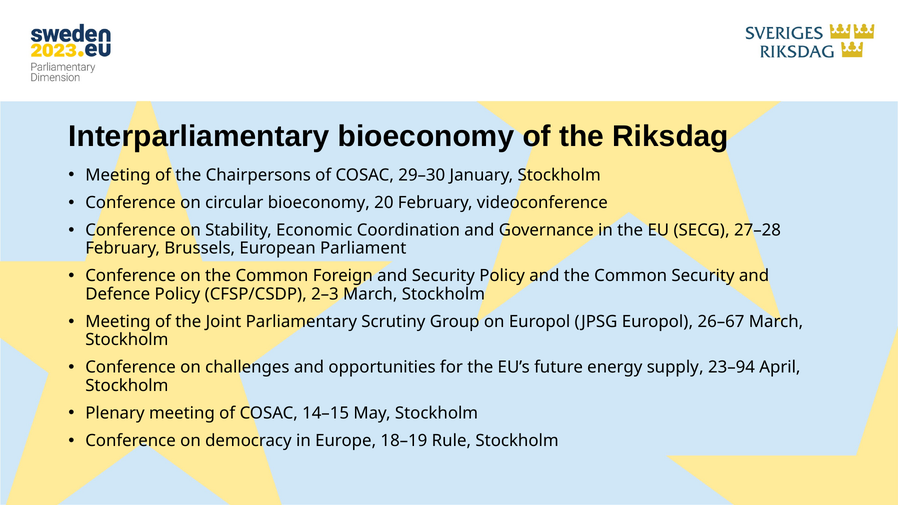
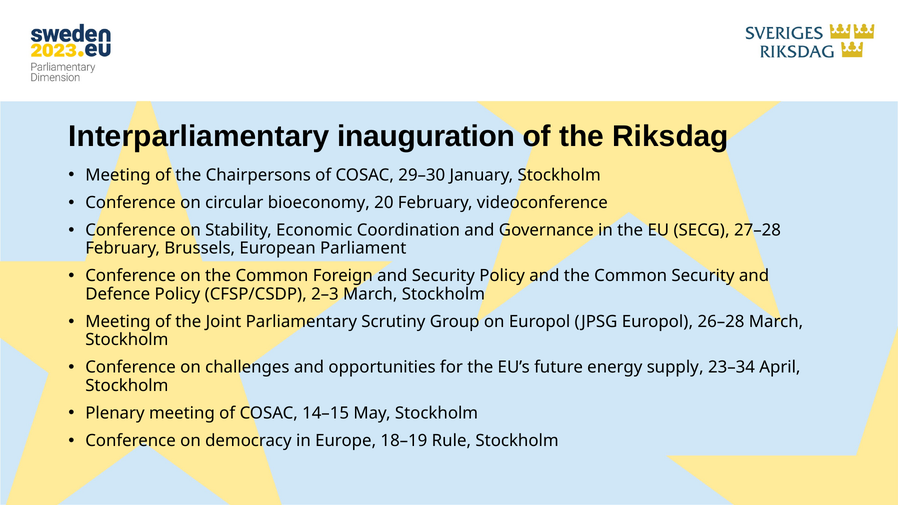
Interparliamentary bioeconomy: bioeconomy -> inauguration (426, 136)
26–67: 26–67 -> 26–28 (721, 322)
23–94: 23–94 -> 23–34 (731, 367)
